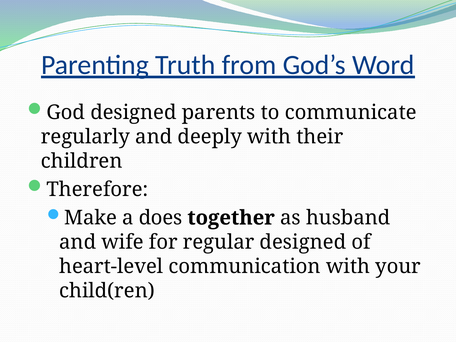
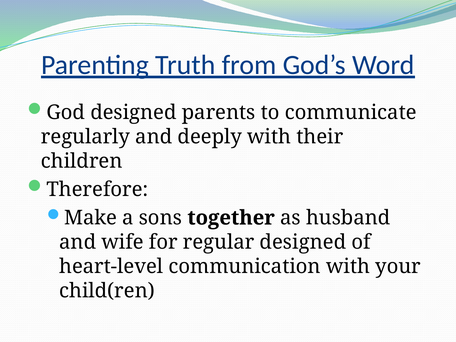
does: does -> sons (160, 218)
